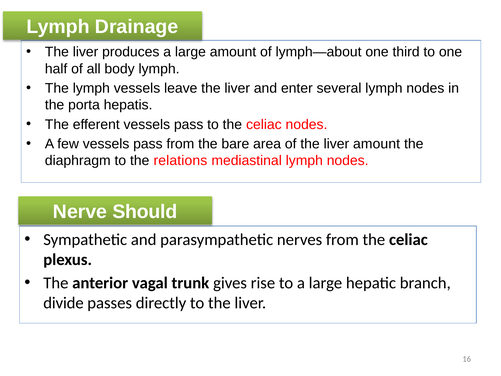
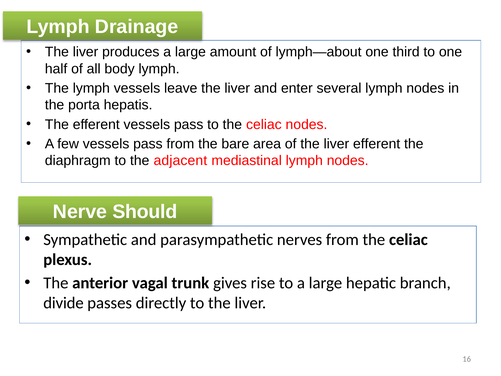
liver amount: amount -> efferent (377, 144)
relations: relations -> adjacent (180, 161)
